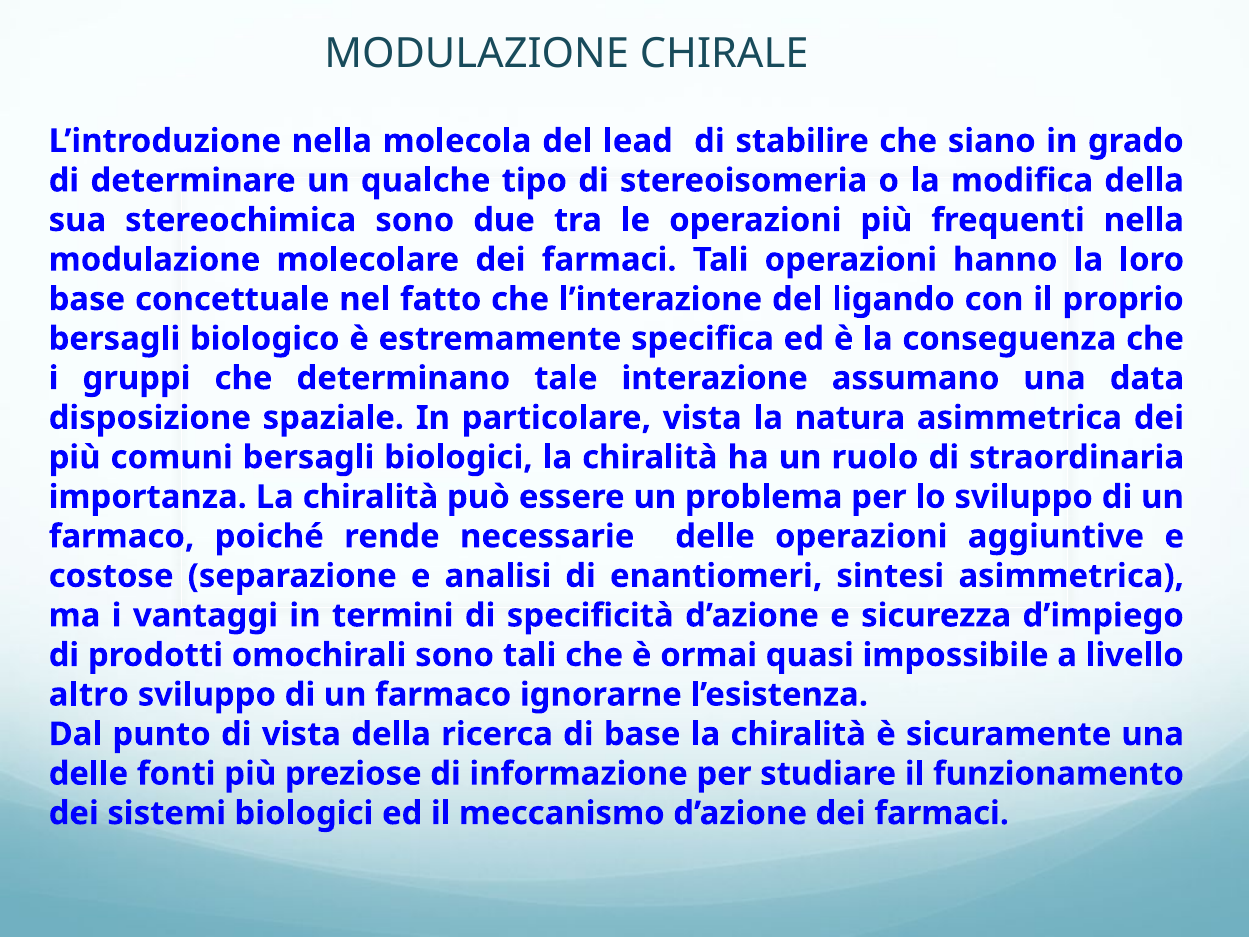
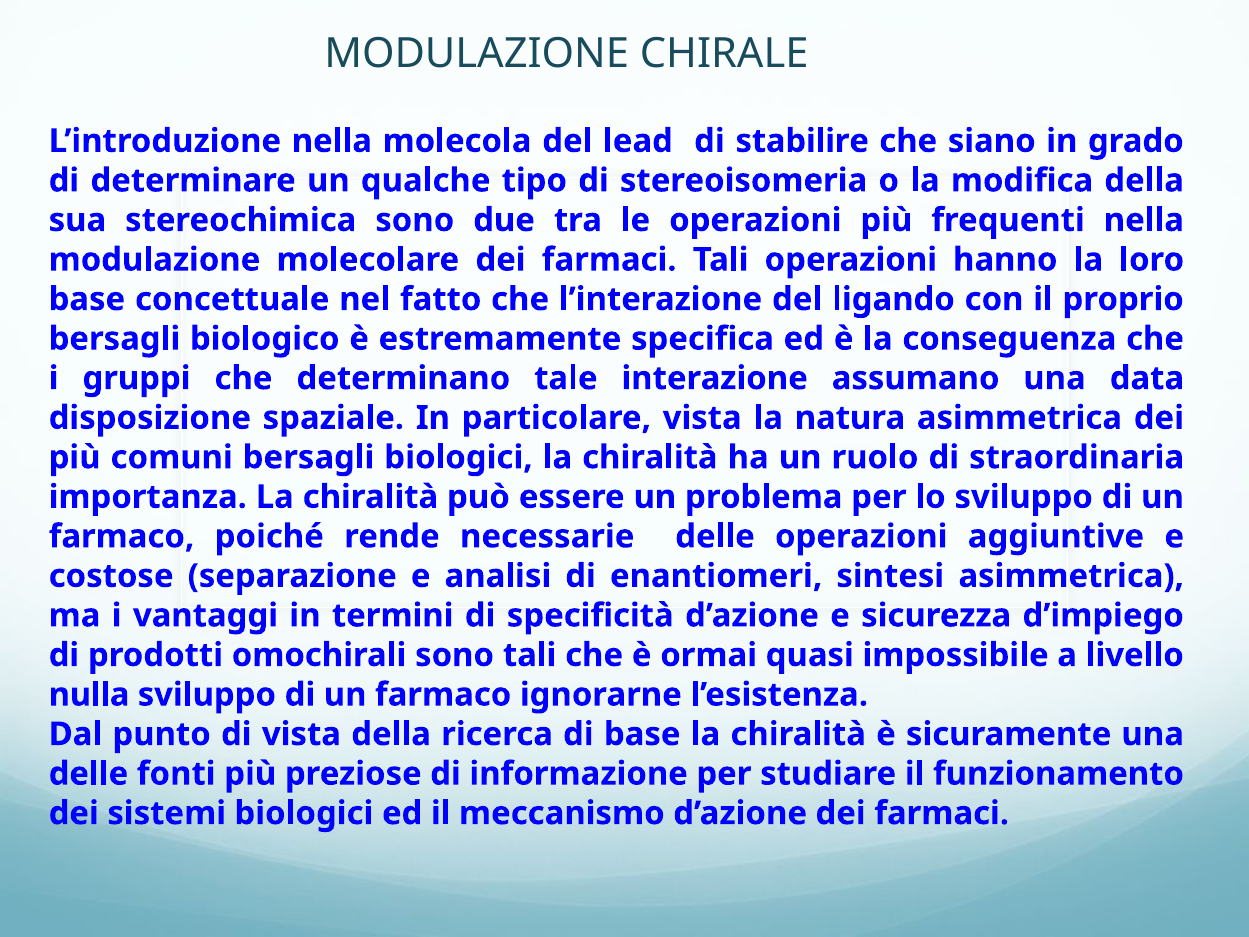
altro: altro -> nulla (89, 695)
